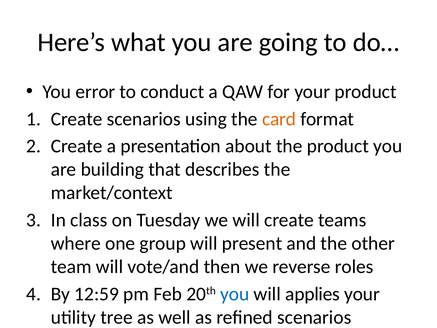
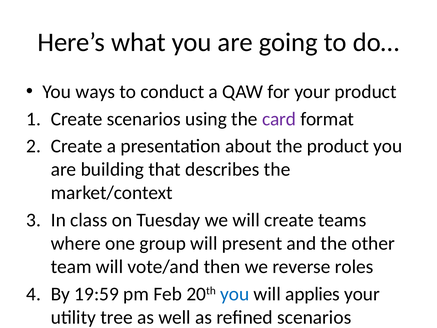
error: error -> ways (95, 92)
card colour: orange -> purple (279, 119)
12:59: 12:59 -> 19:59 (97, 294)
